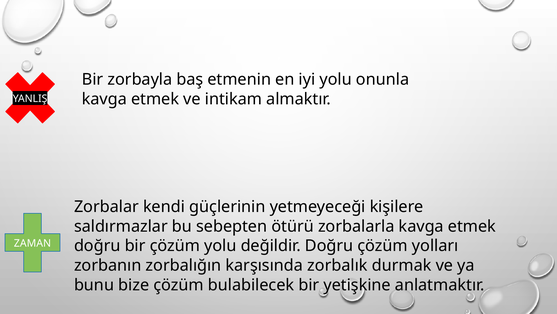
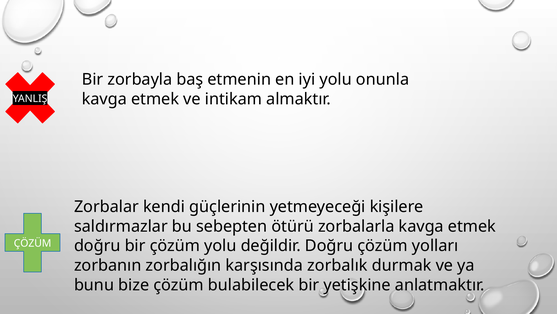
ZAMAN: ZAMAN -> ÇÖZÜM (33, 243)
